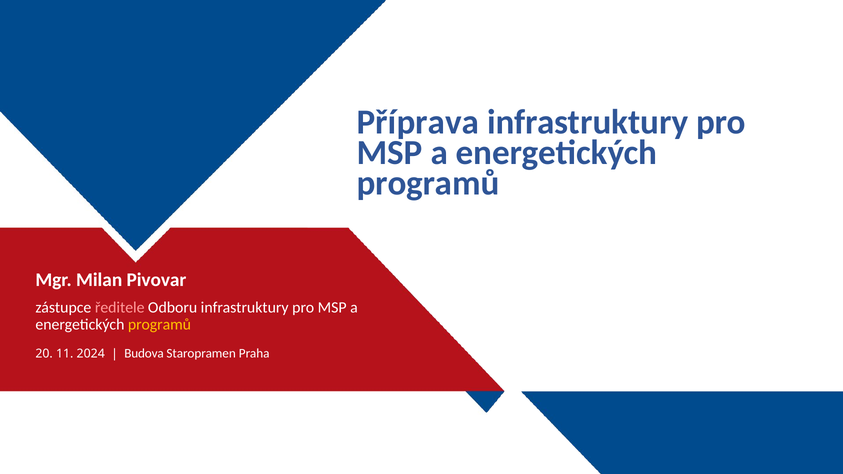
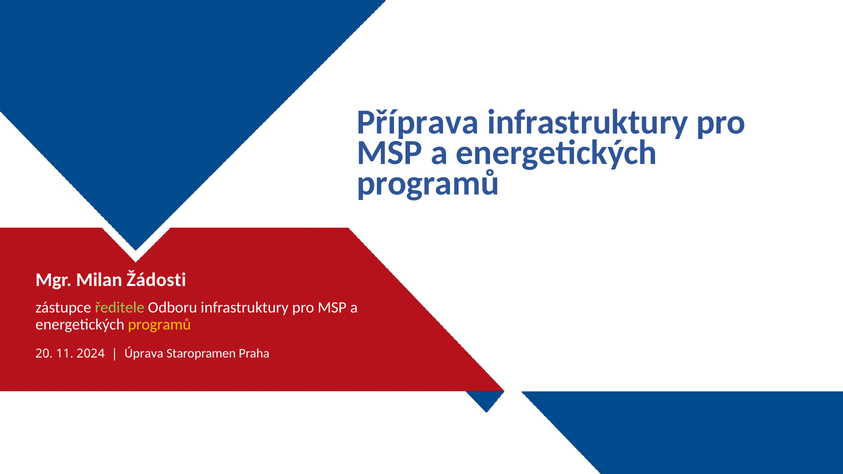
Pivovar: Pivovar -> Žádosti (156, 280)
ředitele colour: pink -> light green (120, 308)
Budova: Budova -> Úprava (144, 354)
